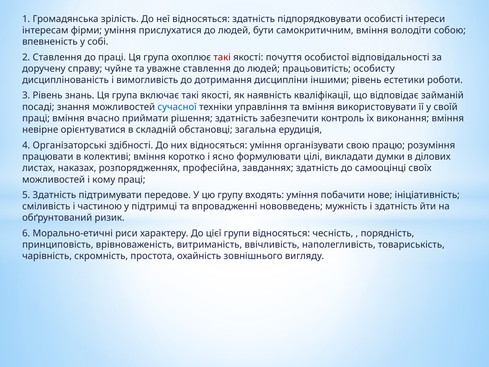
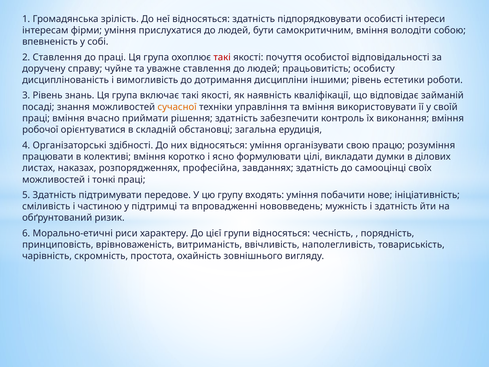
сучасної colour: blue -> orange (177, 107)
невірне: невірне -> робочої (40, 130)
кому: кому -> тонкі (104, 179)
